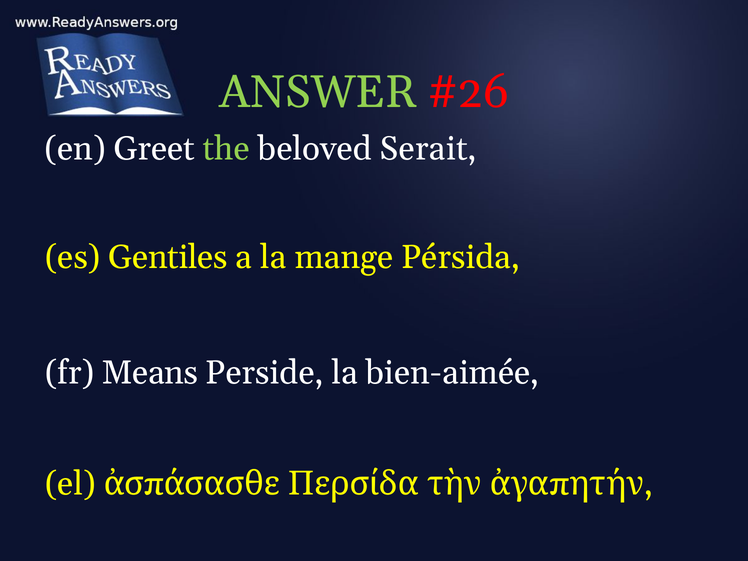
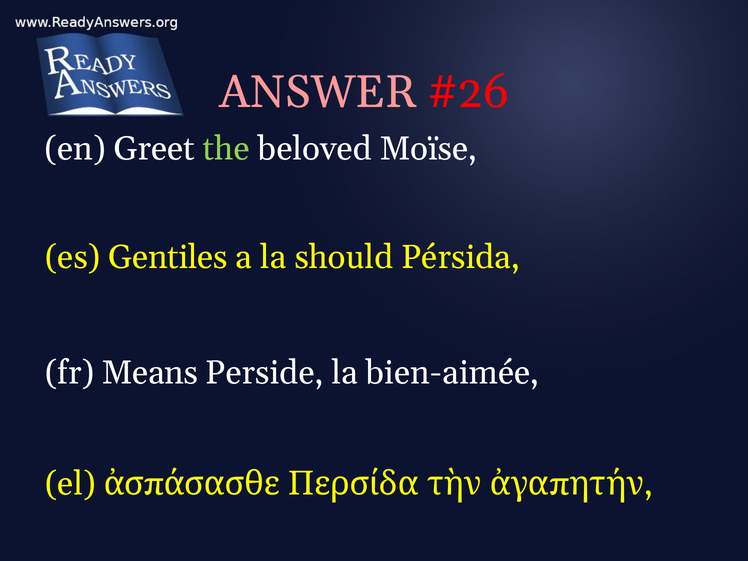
ANSWER colour: light green -> pink (318, 92)
Serait: Serait -> Moïse (428, 149)
mange: mange -> should (344, 257)
